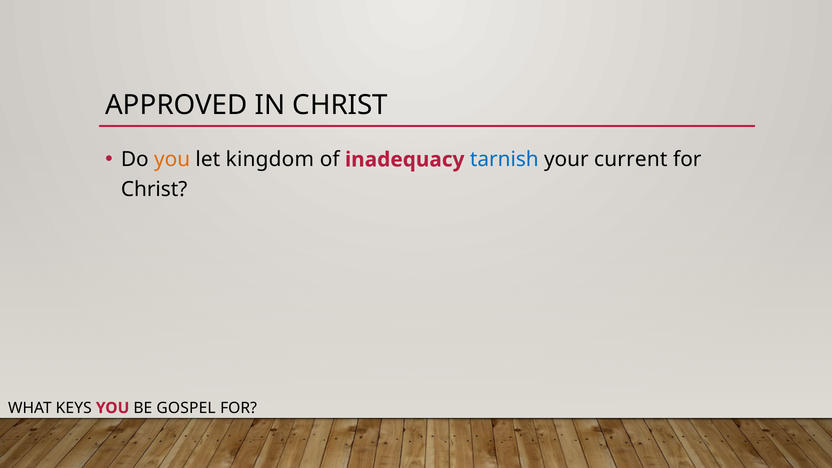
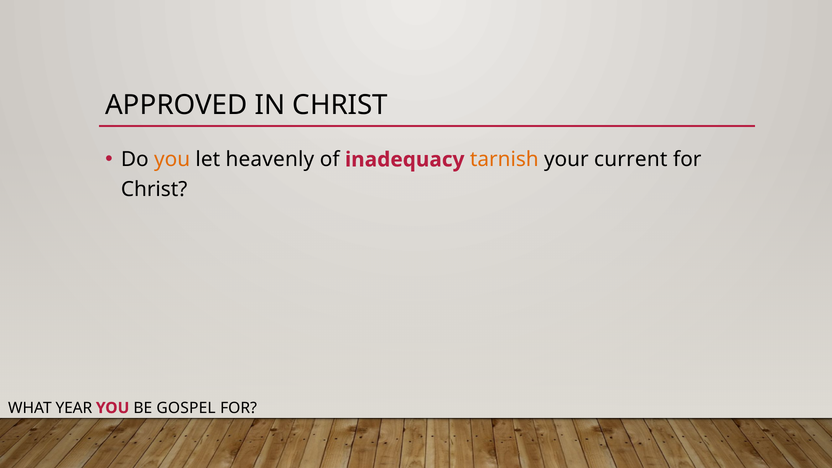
kingdom: kingdom -> heavenly (270, 160)
tarnish colour: blue -> orange (504, 160)
KEYS: KEYS -> YEAR (74, 408)
